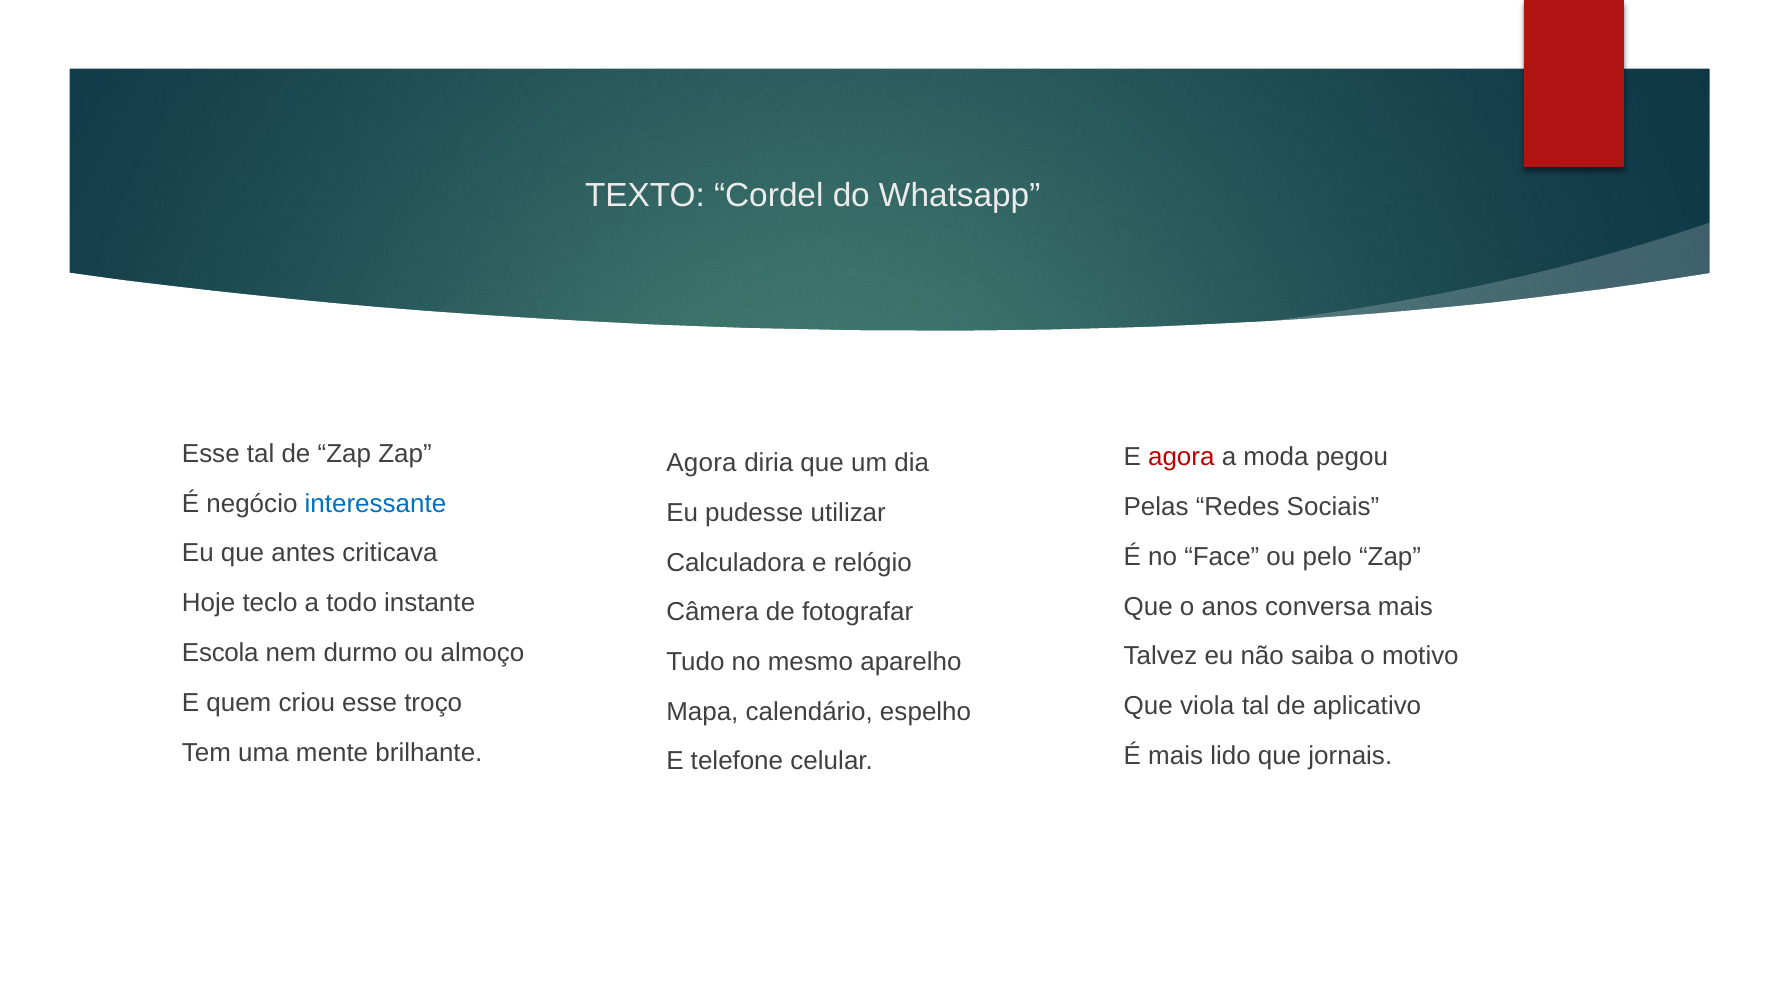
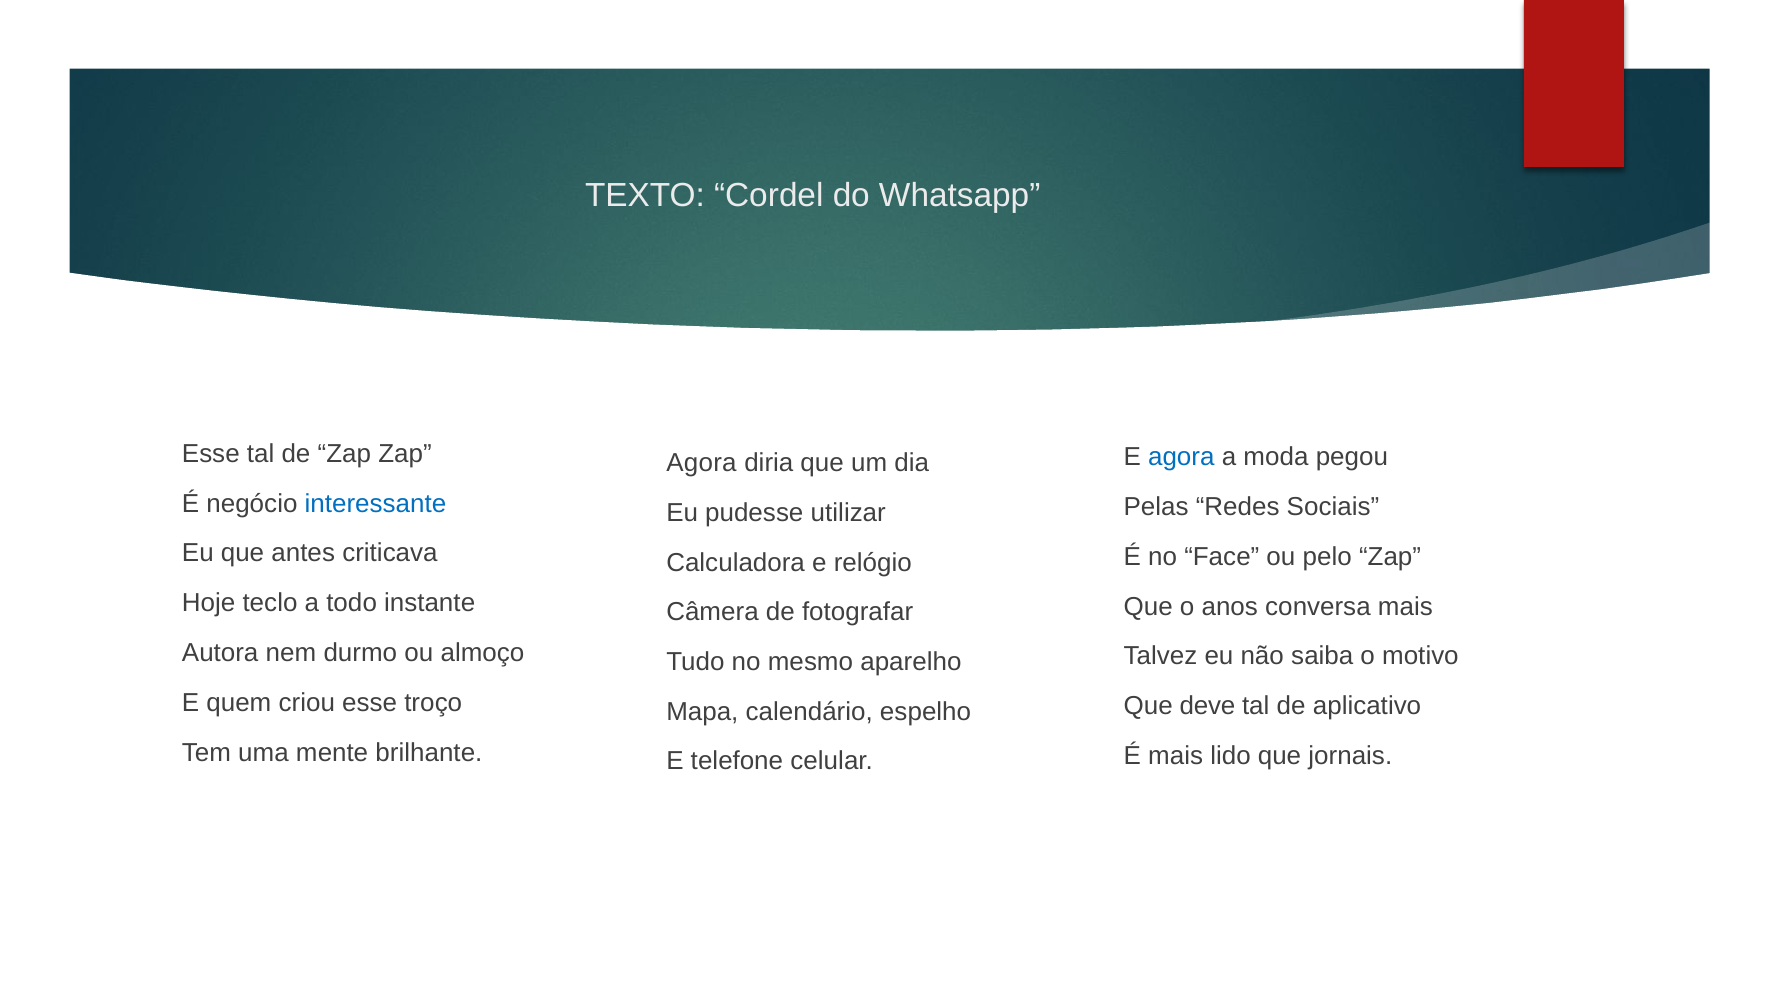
agora colour: red -> blue (1181, 457)
Escola: Escola -> Autora (220, 653)
viola: viola -> deve (1207, 706)
